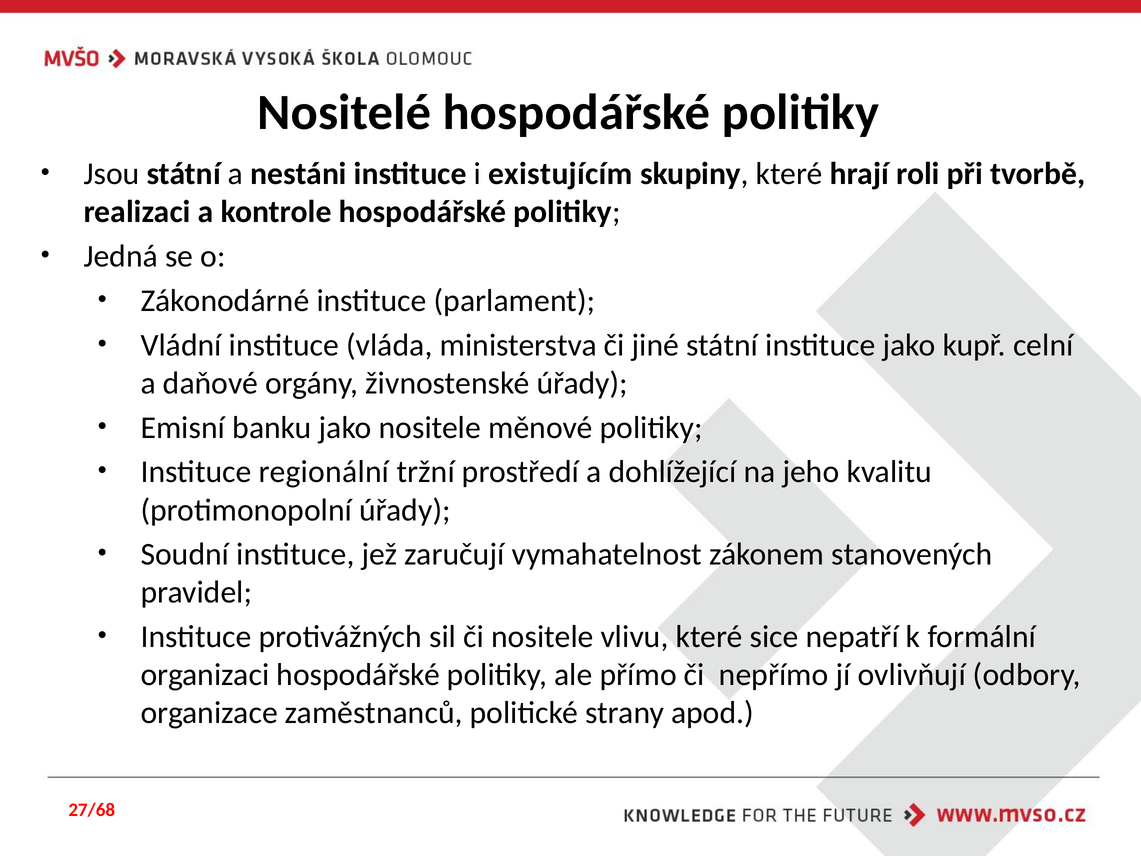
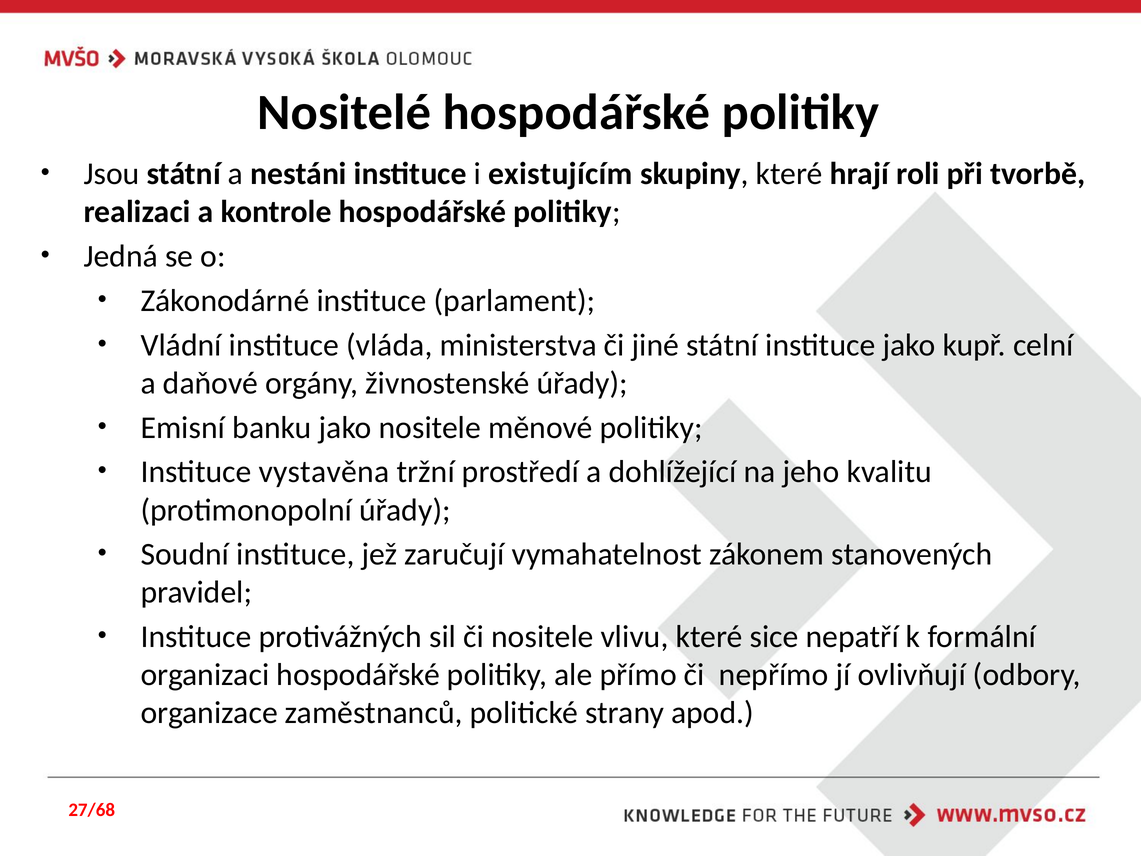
regionální: regionální -> vystavěna (324, 472)
